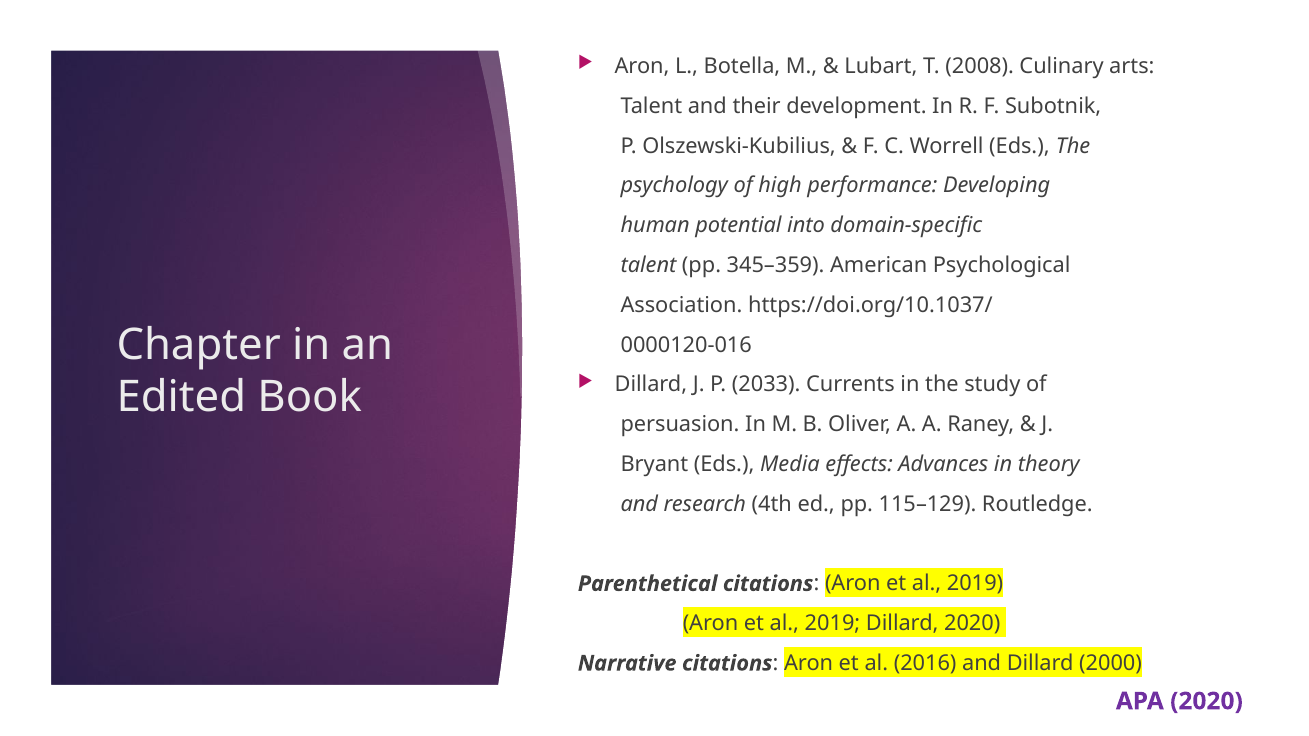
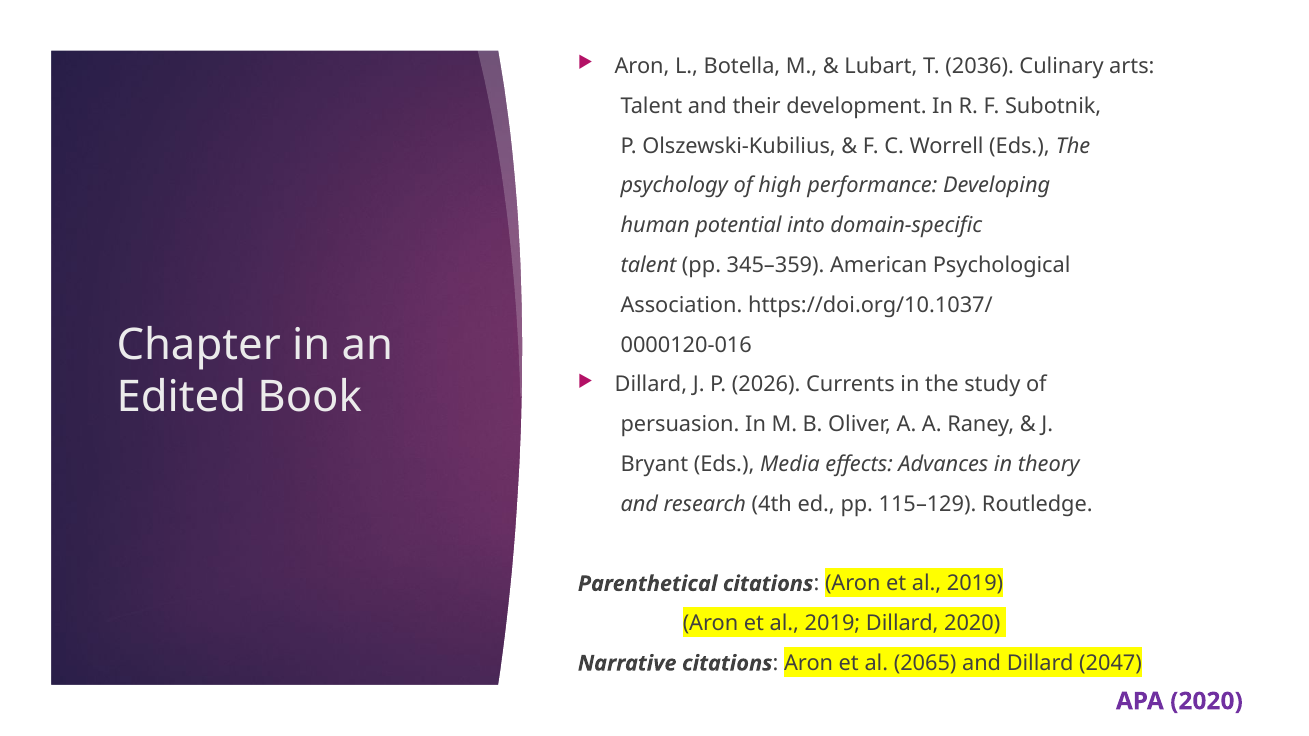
2008: 2008 -> 2036 (980, 66)
2033: 2033 -> 2026 (766, 385)
2016: 2016 -> 2065 (925, 664)
2000: 2000 -> 2047 (1111, 664)
